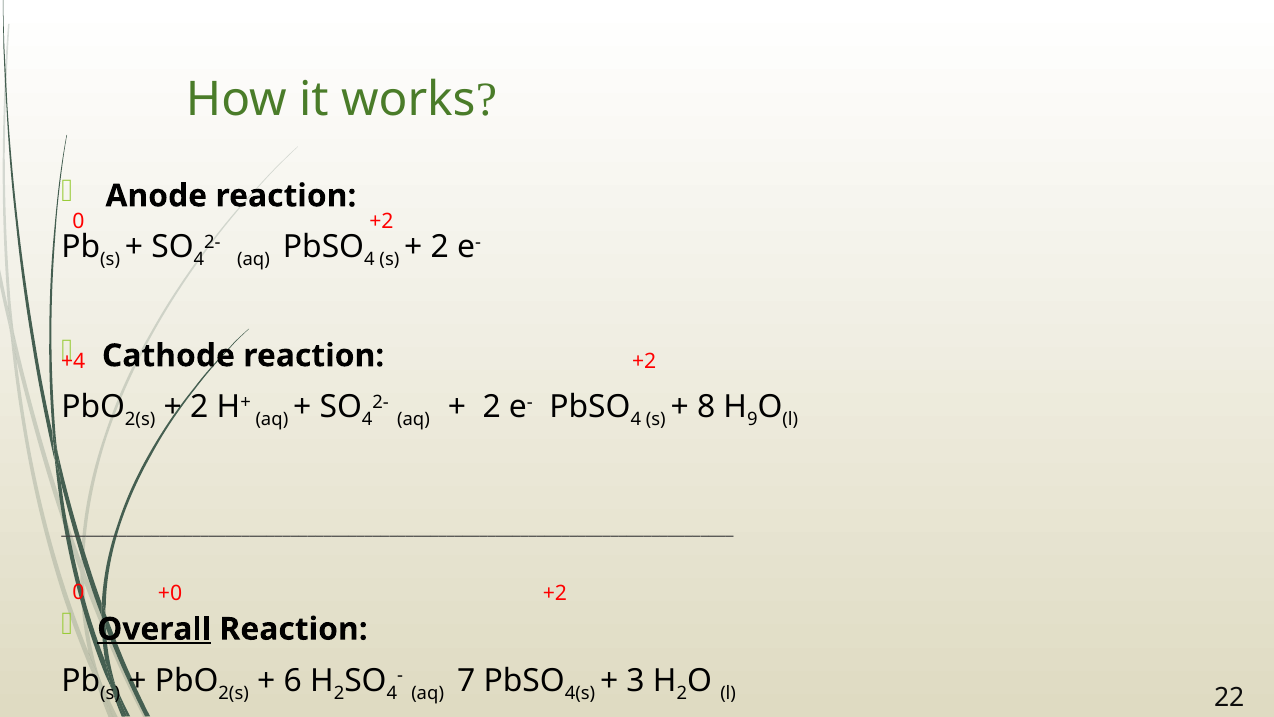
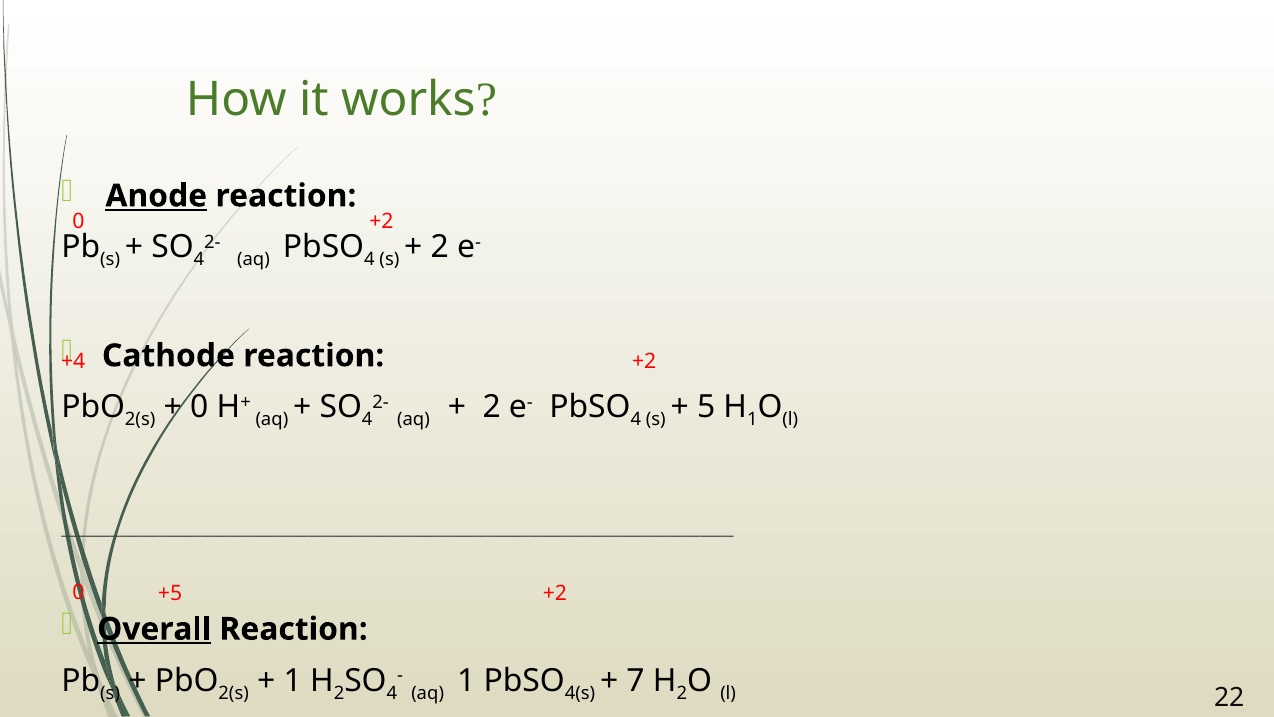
Anode underline: none -> present (156, 196)
2: 2 -> 0 (199, 407)
8: 8 -> 5 (706, 407)
9: 9 -> 1 (752, 419)
+0: +0 -> +5 (170, 594)
7: 7 -> 1 (466, 680)
3: 3 -> 7 (636, 680)
6: 6 -> 1 (293, 680)
